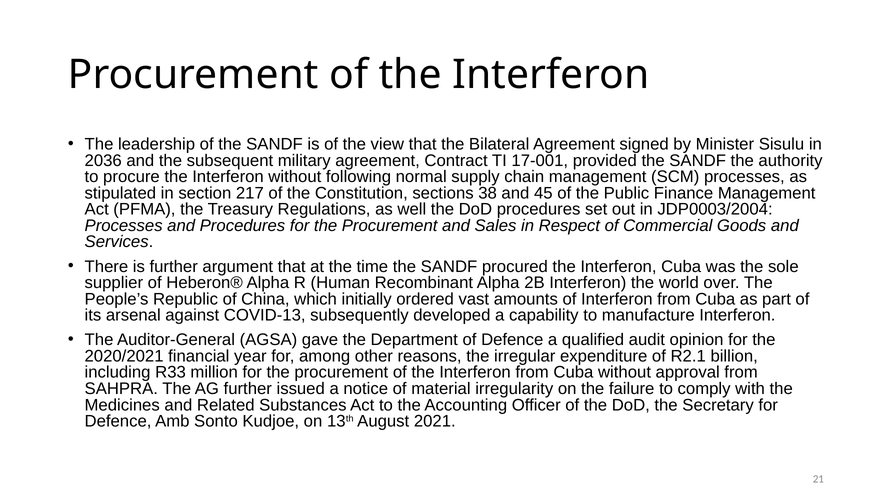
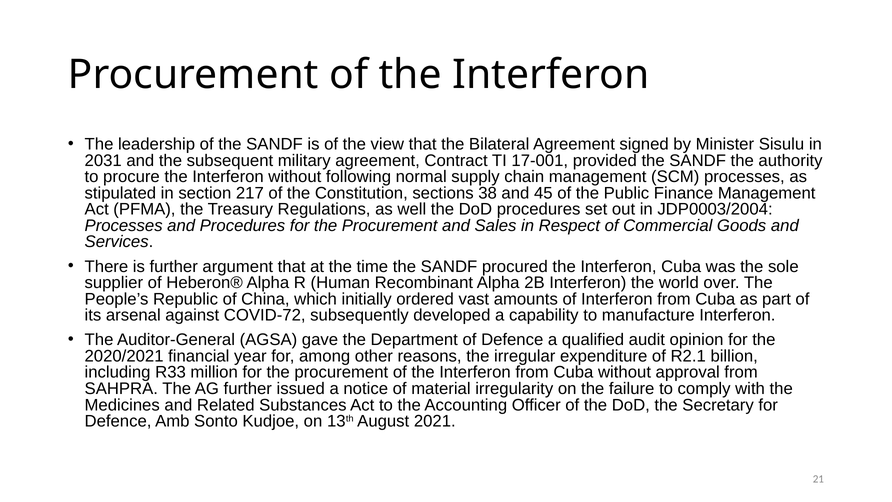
2036: 2036 -> 2031 (103, 161)
COVID-13: COVID-13 -> COVID-72 (265, 315)
